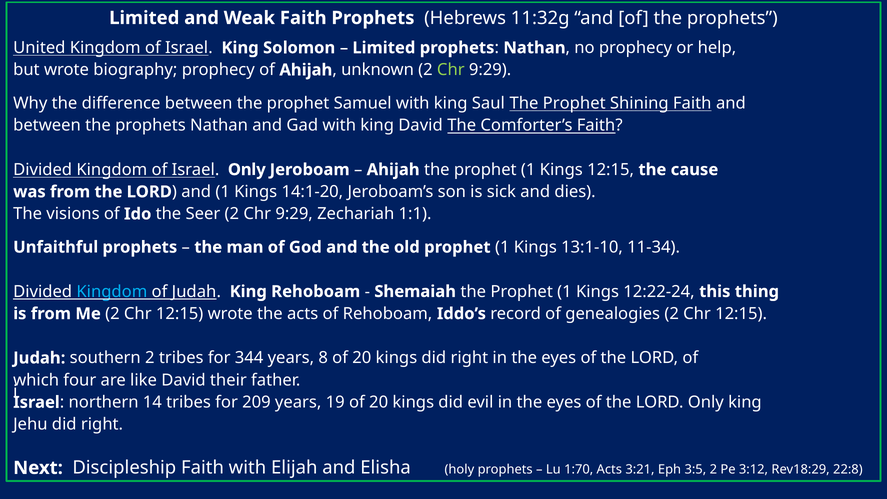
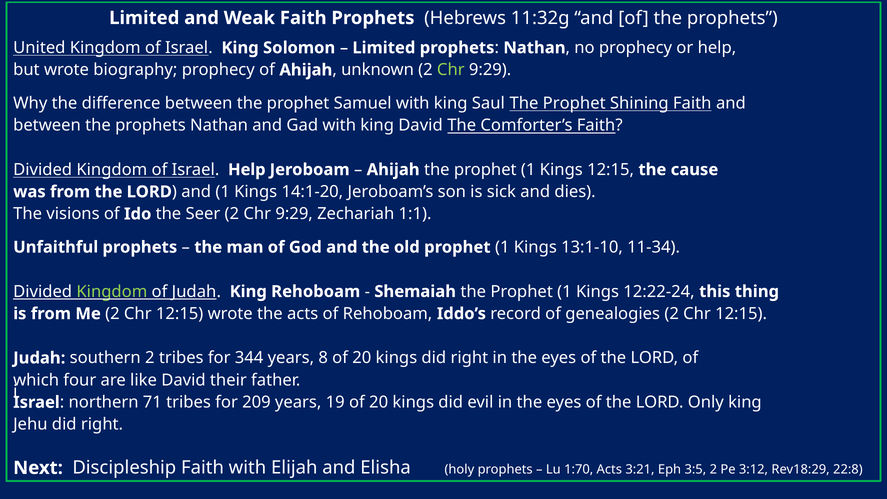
Israel Only: Only -> Help (247, 170)
Kingdom colour: light blue -> light green (112, 291)
14: 14 -> 71 (152, 402)
